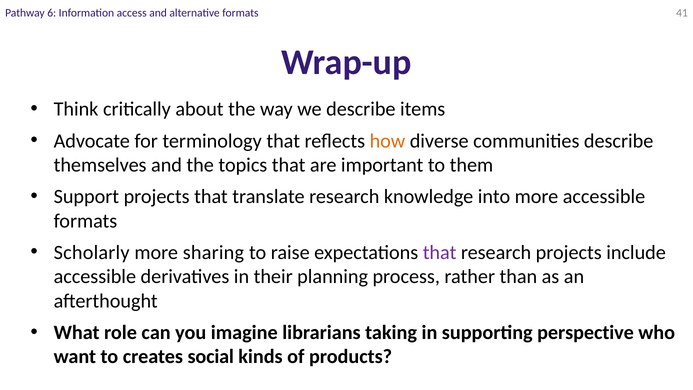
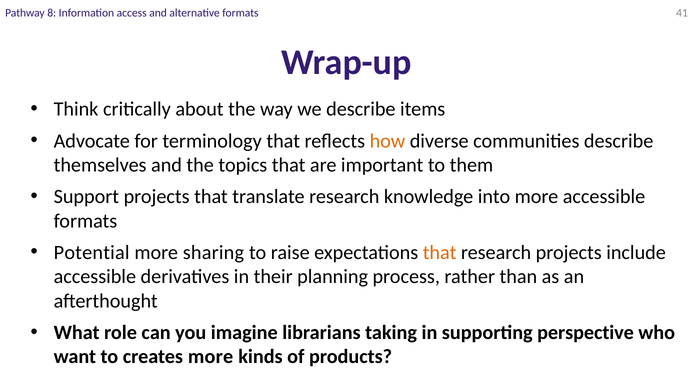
6: 6 -> 8 (52, 13)
Scholarly: Scholarly -> Potential (92, 252)
that colour: purple -> orange (440, 252)
creates social: social -> more (211, 357)
